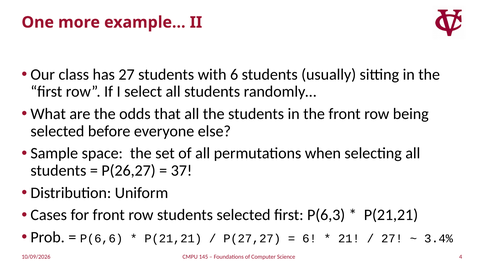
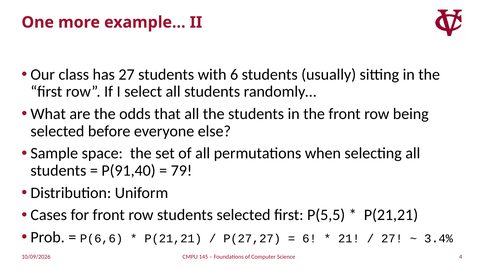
P(26,27: P(26,27 -> P(91,40 (129, 171)
37: 37 -> 79 (181, 171)
P(6,3: P(6,3 -> P(5,5 (326, 215)
